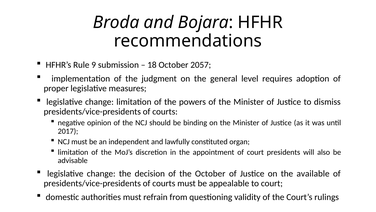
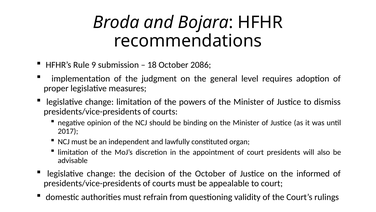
2057: 2057 -> 2086 (201, 65)
available: available -> informed (313, 173)
